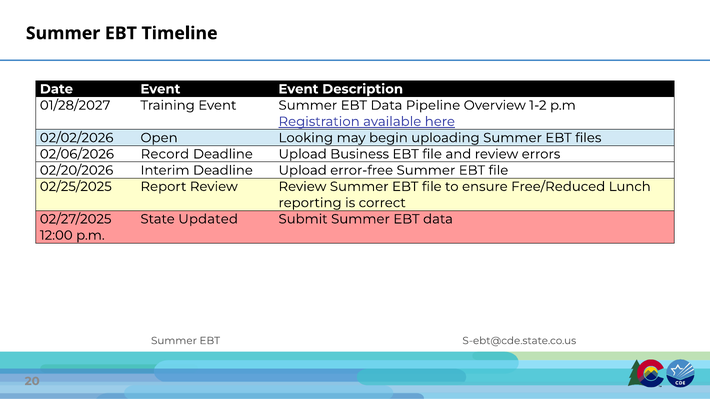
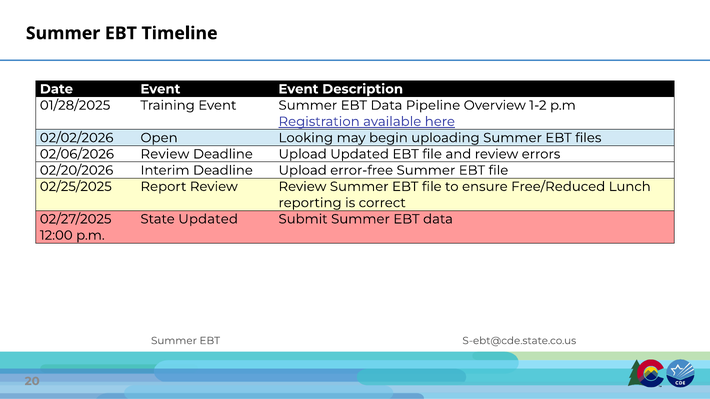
01/28/2027: 01/28/2027 -> 01/28/2025 (75, 105)
02/06/2026 Record: Record -> Review (165, 154)
Upload Business: Business -> Updated (360, 154)
